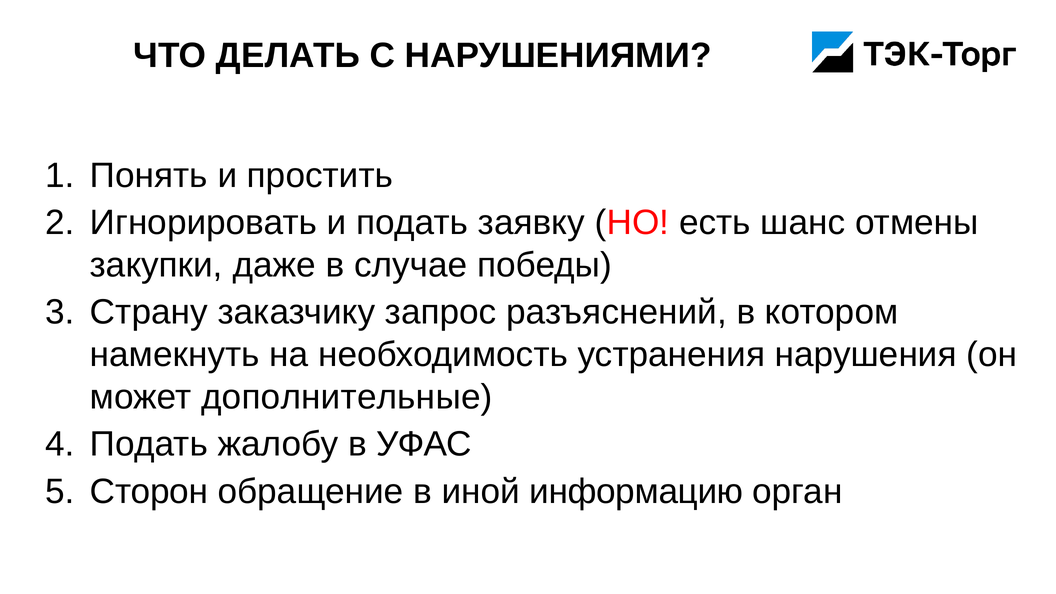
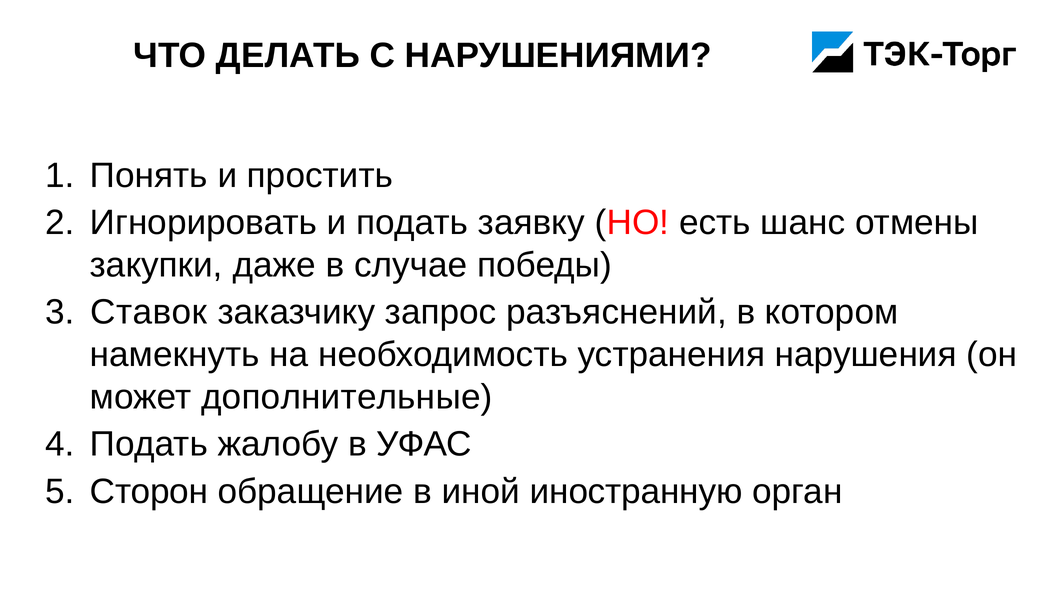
Страну: Страну -> Ставок (149, 312)
информацию: информацию -> иностранную (636, 491)
